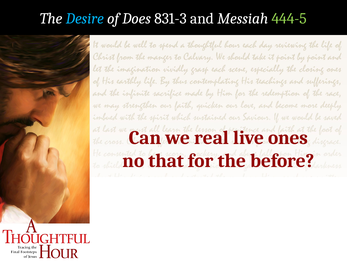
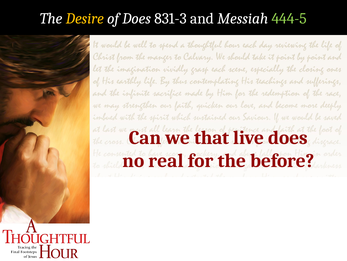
Desire colour: light blue -> yellow (85, 18)
real: real -> that (212, 137)
live ones: ones -> does (288, 137)
that: that -> real (166, 160)
